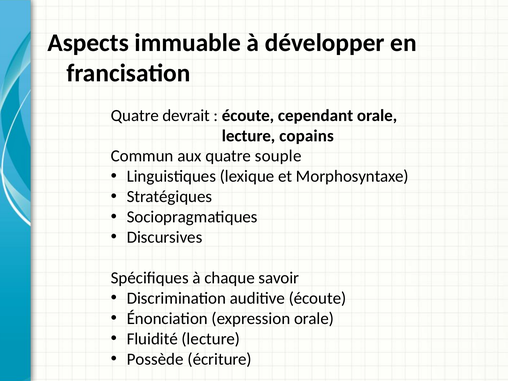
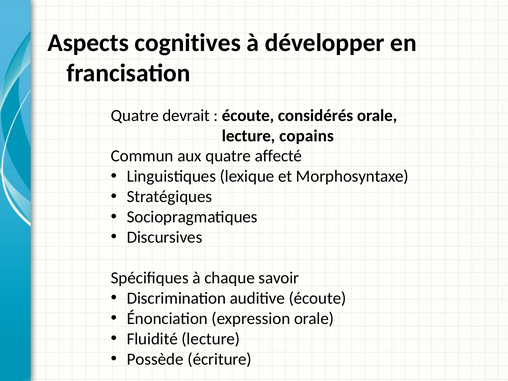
immuable: immuable -> cognitives (188, 43)
cependant: cependant -> considérés (316, 115)
souple: souple -> affecté (278, 156)
